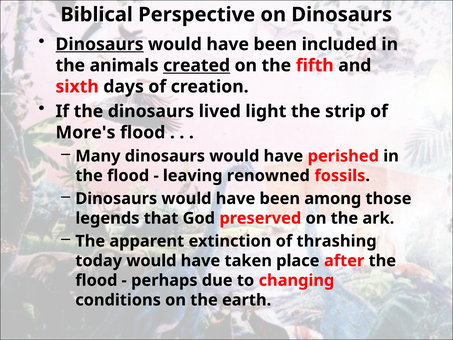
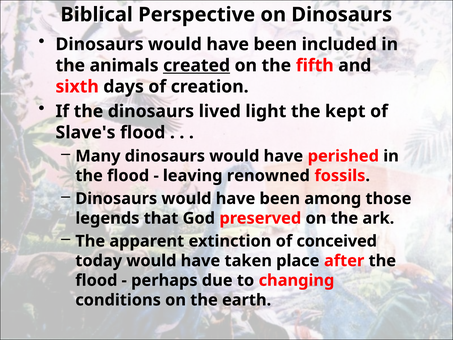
Dinosaurs underline: present -> none (100, 44)
strip: strip -> kept (345, 111)
More's: More's -> Slave's (85, 132)
thrashing: thrashing -> conceived (337, 241)
